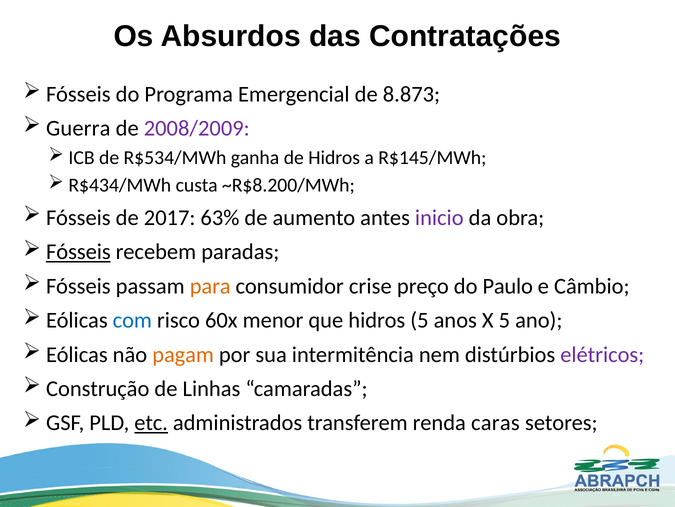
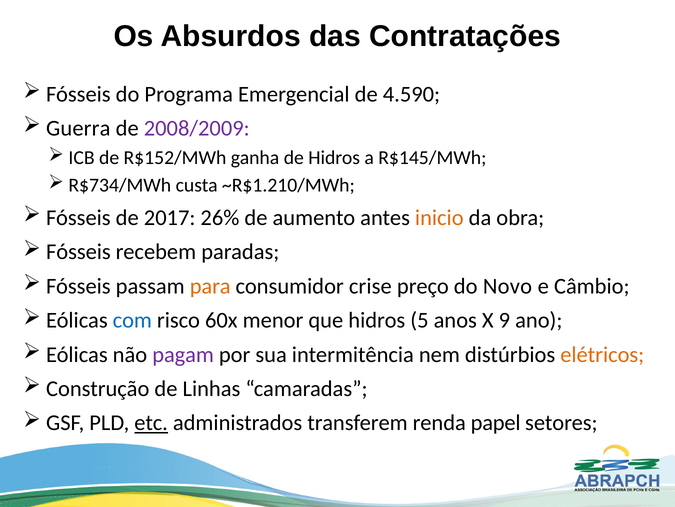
8.873: 8.873 -> 4.590 (411, 94)
R$534/MWh: R$534/MWh -> R$152/MWh (175, 157)
R$434/MWh: R$434/MWh -> R$734/MWh (120, 185)
~R$8.200/MWh: ~R$8.200/MWh -> ~R$1.210/MWh (288, 185)
63%: 63% -> 26% (220, 218)
inicio colour: purple -> orange (439, 218)
Fósseis underline: present -> none (78, 252)
Paulo: Paulo -> Novo (507, 286)
X 5: 5 -> 9 (504, 320)
pagam colour: orange -> purple (183, 354)
elétricos colour: purple -> orange (602, 354)
caras: caras -> papel (496, 422)
